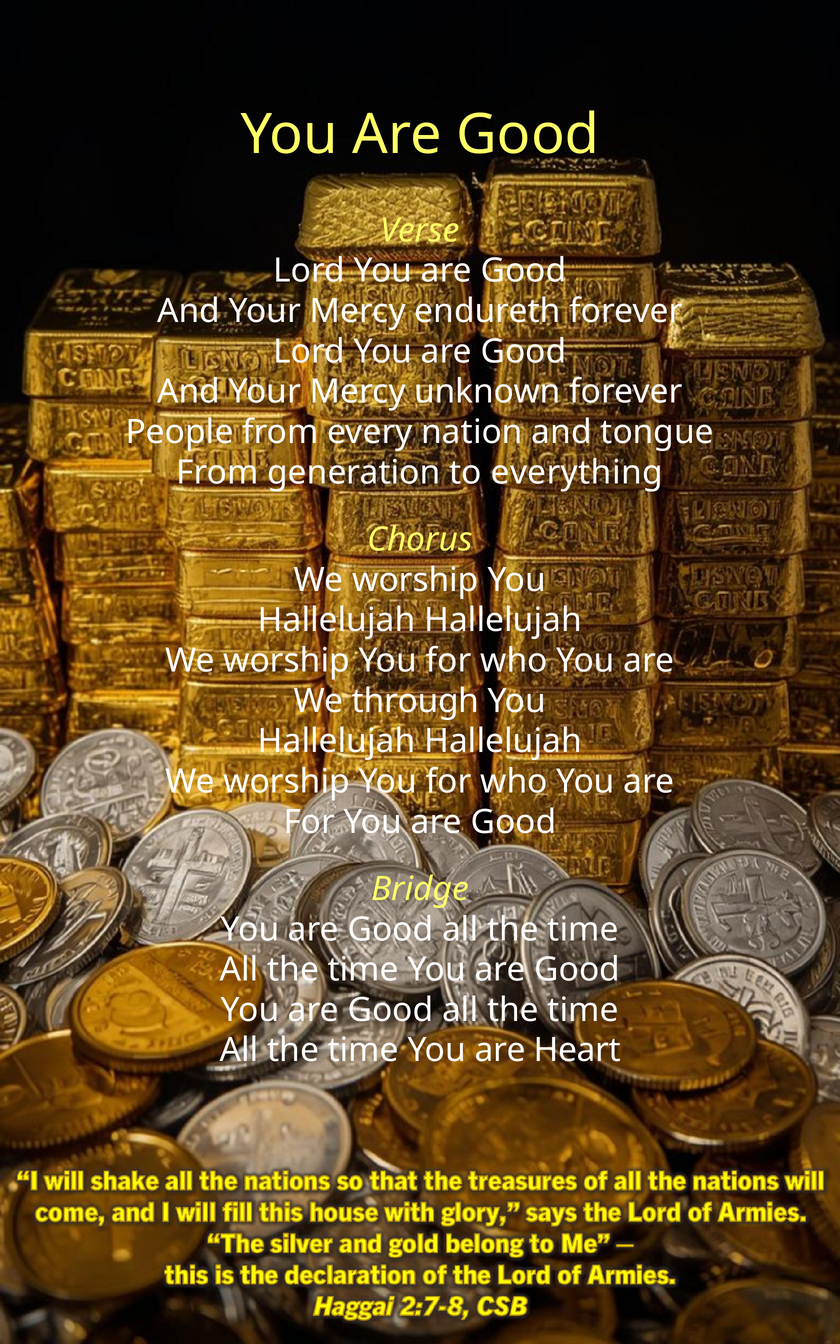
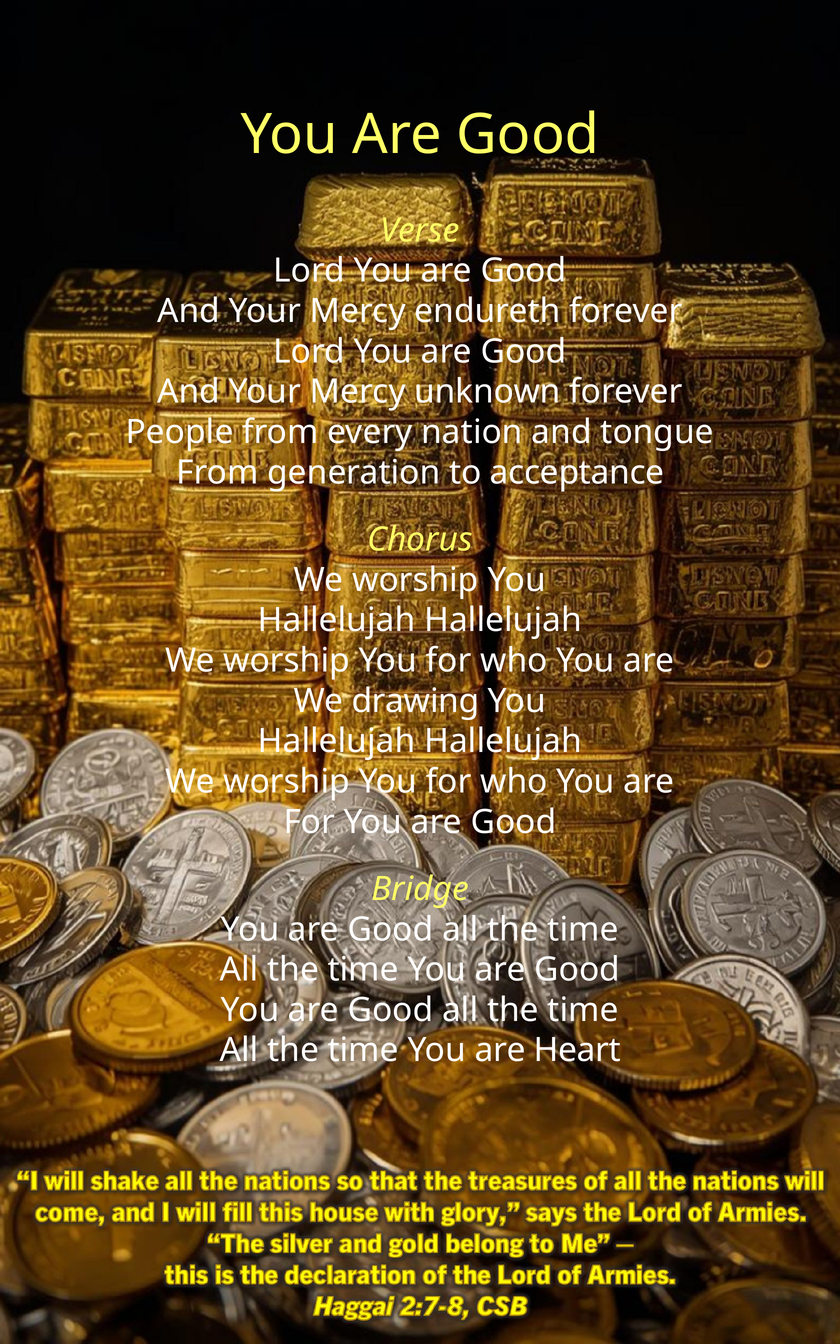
everything: everything -> acceptance (577, 472)
through: through -> drawing (416, 701)
